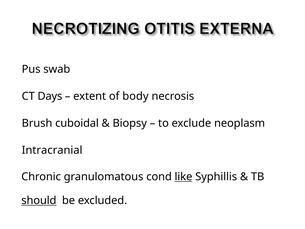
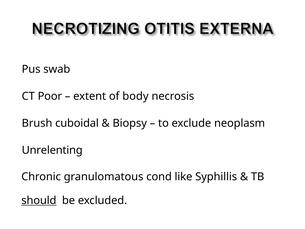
Days: Days -> Poor (50, 96)
Intracranial: Intracranial -> Unrelenting (52, 150)
like underline: present -> none (183, 177)
